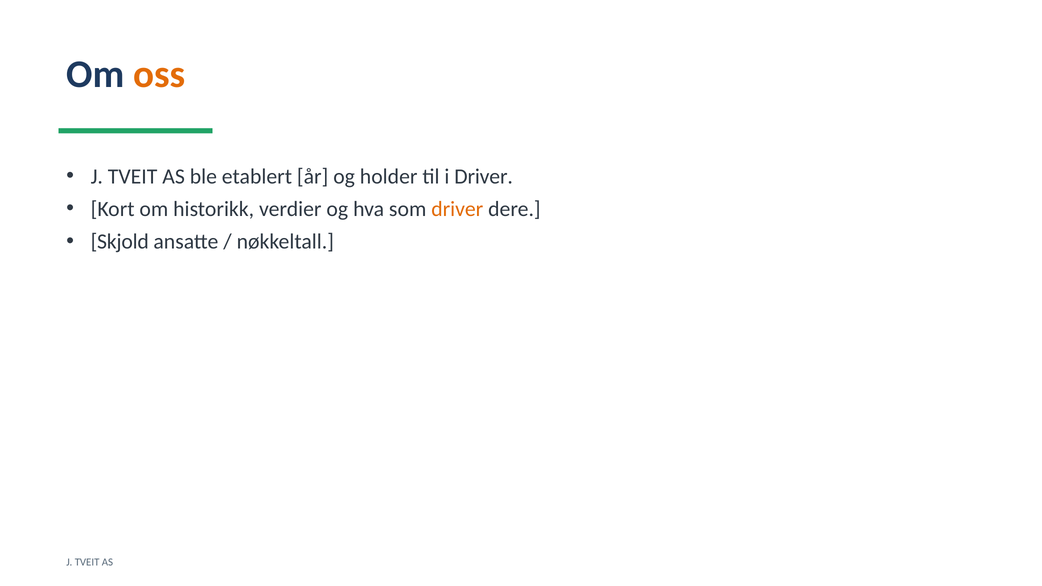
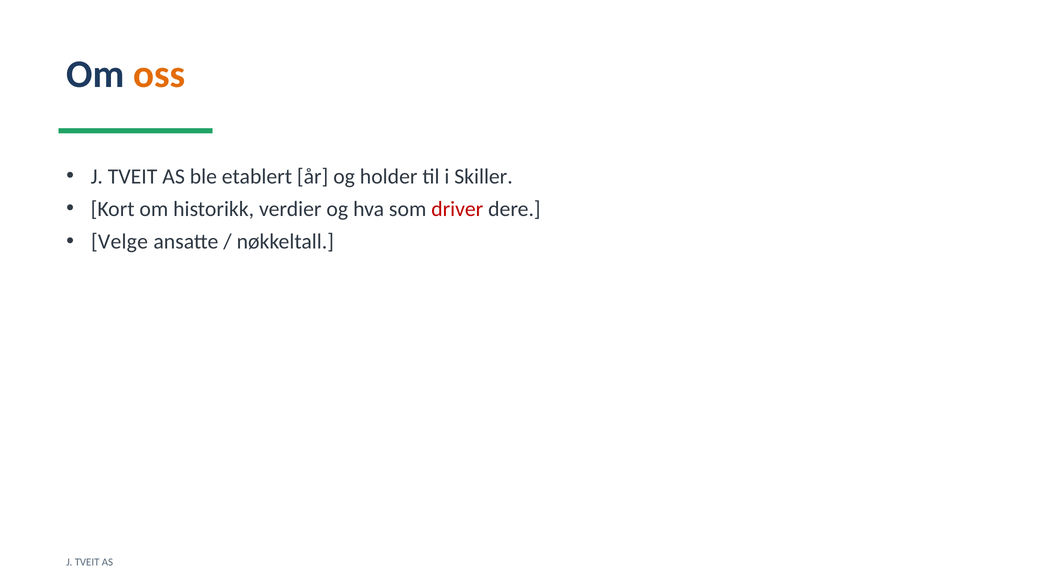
i Driver: Driver -> Skiller (484, 176)
driver colour: orange -> red (457, 209)
Skjold: Skjold -> Velge (120, 242)
